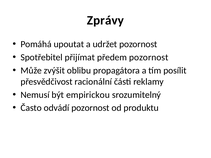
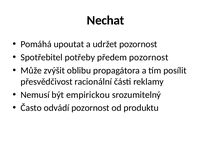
Zprávy: Zprávy -> Nechat (106, 20)
přijímat: přijímat -> potřeby (80, 57)
